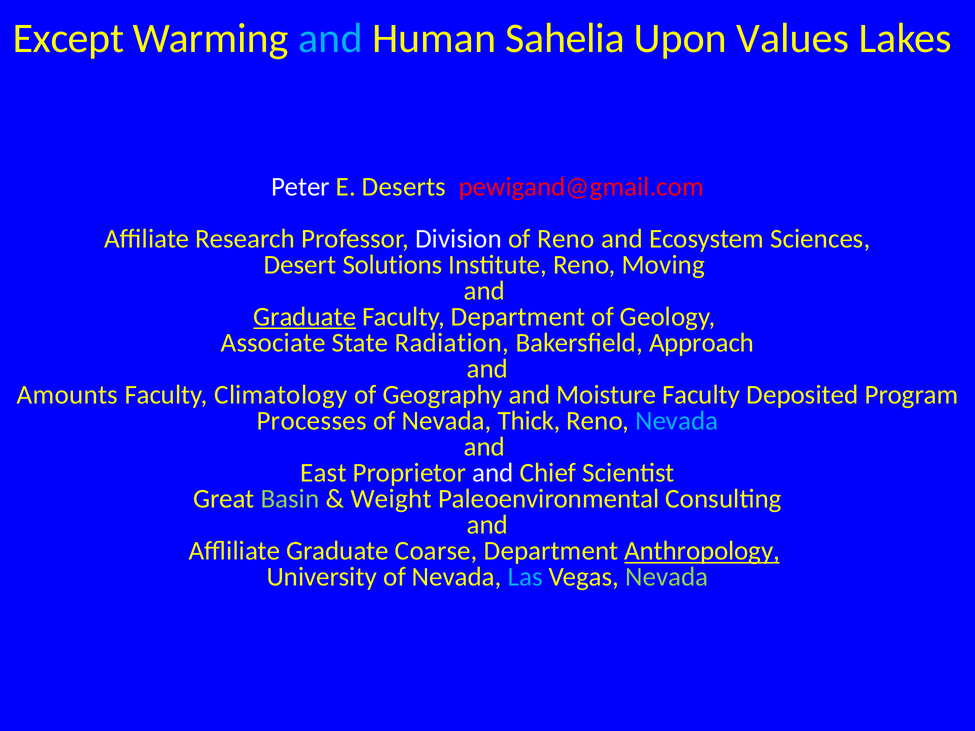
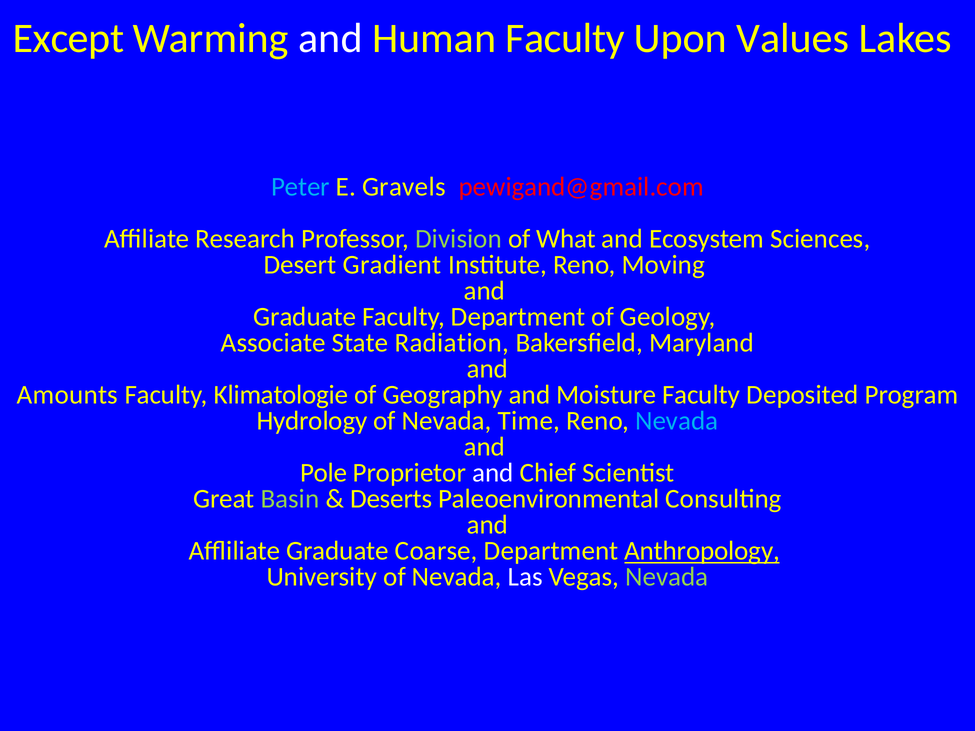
and colour: light blue -> white (330, 39)
Human Sahelia: Sahelia -> Faculty (565, 39)
Peter colour: white -> light blue (301, 187)
Deserts: Deserts -> Gravels (404, 187)
Division colour: white -> light green (459, 239)
of Reno: Reno -> What (566, 239)
Solutions: Solutions -> Gradient (392, 265)
Graduate underline: present -> none (305, 317)
Approach: Approach -> Maryland (701, 343)
Climatology: Climatology -> Klimatologie (281, 395)
Processes: Processes -> Hydrology (312, 421)
Thick: Thick -> Time (529, 421)
East: East -> Pole (324, 473)
Weight: Weight -> Deserts (391, 499)
Las colour: light blue -> white (525, 577)
